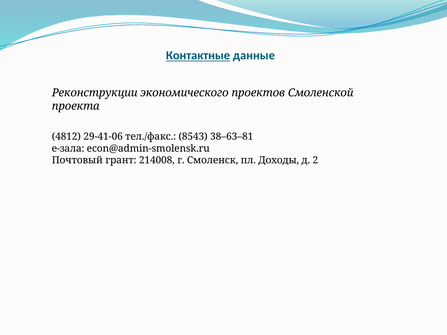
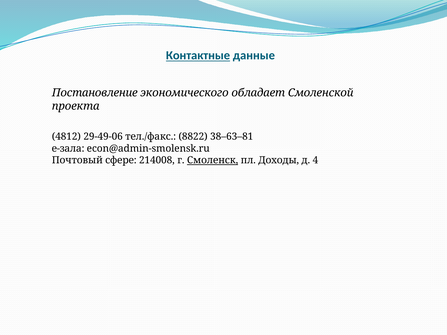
Реконструкции: Реконструкции -> Постановление (95, 93)
проектов: проектов -> обладает (258, 93)
29-41-06: 29-41-06 -> 29-49-06 (103, 137)
8543: 8543 -> 8822 (193, 137)
грант: грант -> сфере (121, 161)
Смоленск underline: none -> present (213, 161)
2: 2 -> 4 (315, 161)
